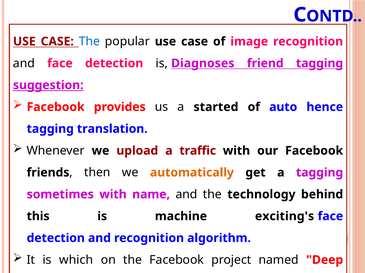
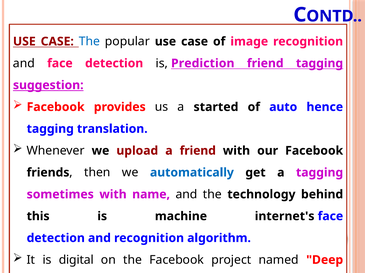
Diagnoses: Diagnoses -> Prediction (203, 63)
a traffic: traffic -> friend (198, 151)
automatically colour: orange -> blue (192, 173)
exciting's: exciting's -> internet's (285, 217)
is which: which -> digital (76, 261)
